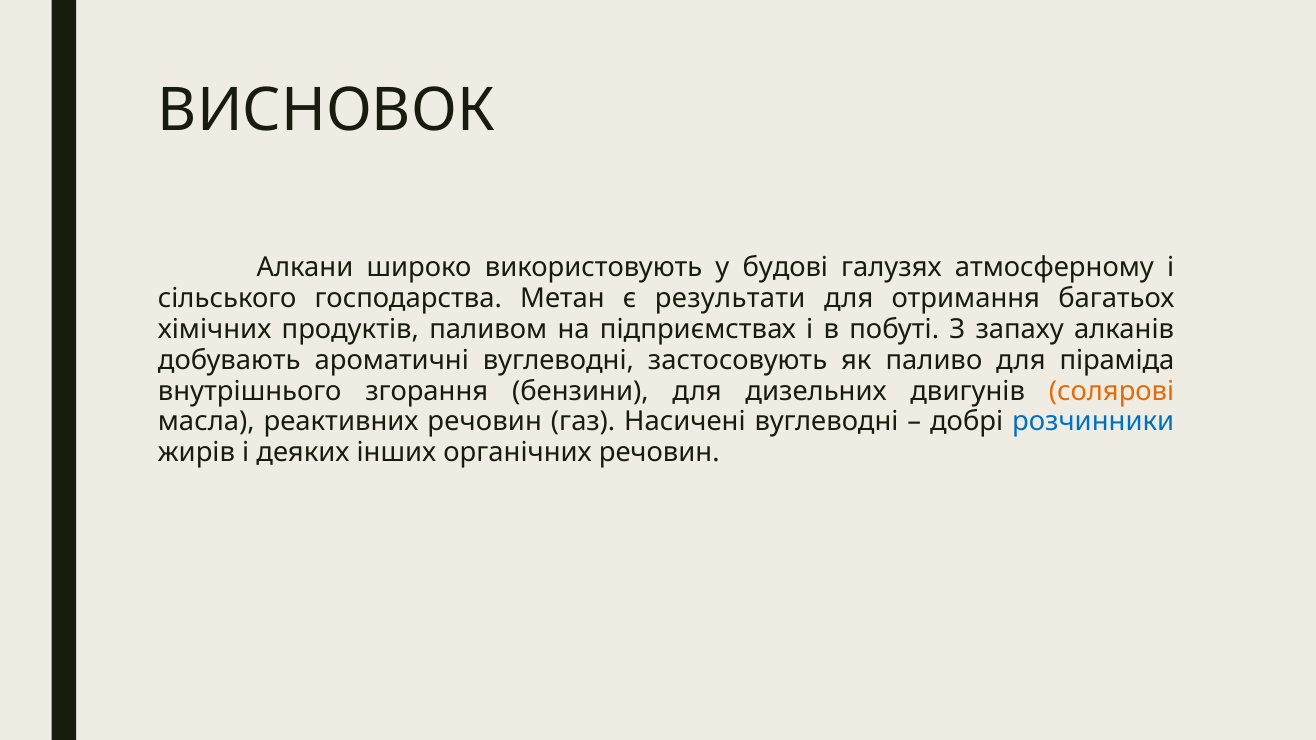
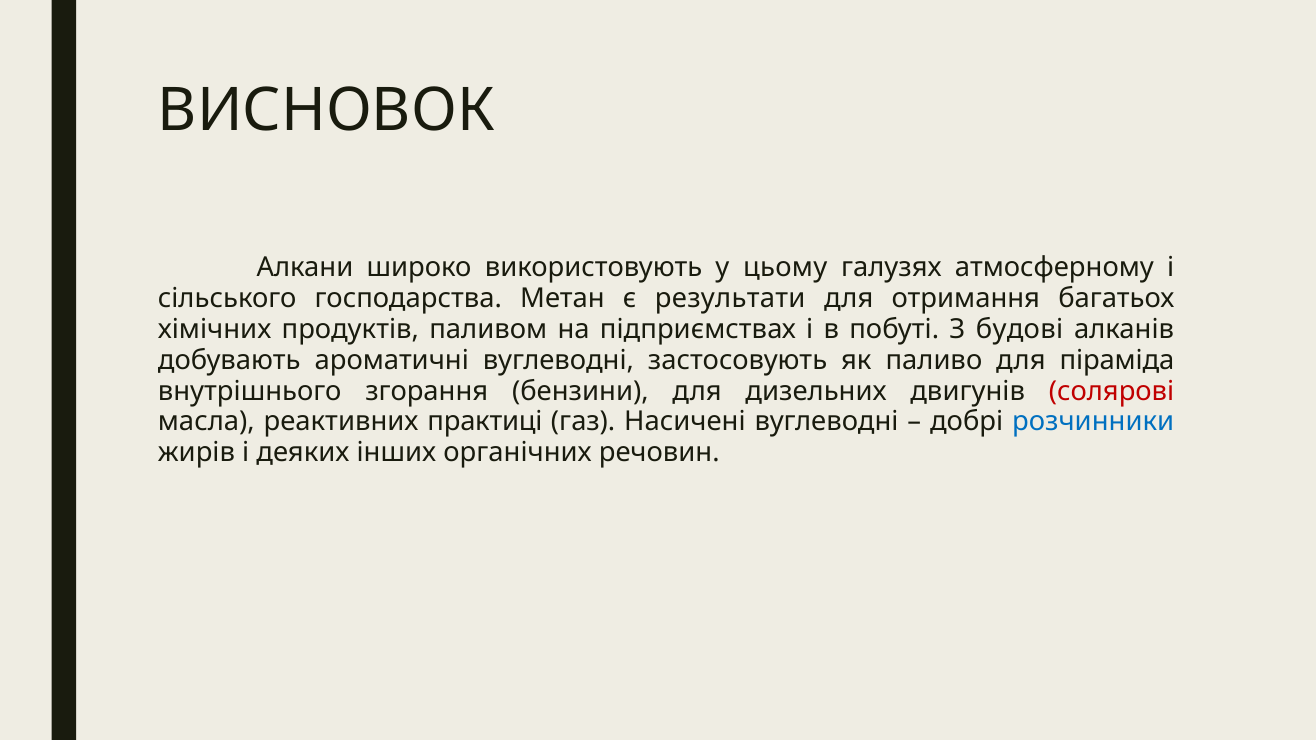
будові: будові -> цьому (785, 267)
запаху: запаху -> будові (1020, 329)
солярові colour: orange -> red (1112, 391)
реактивних речовин: речовин -> практиці (485, 422)
